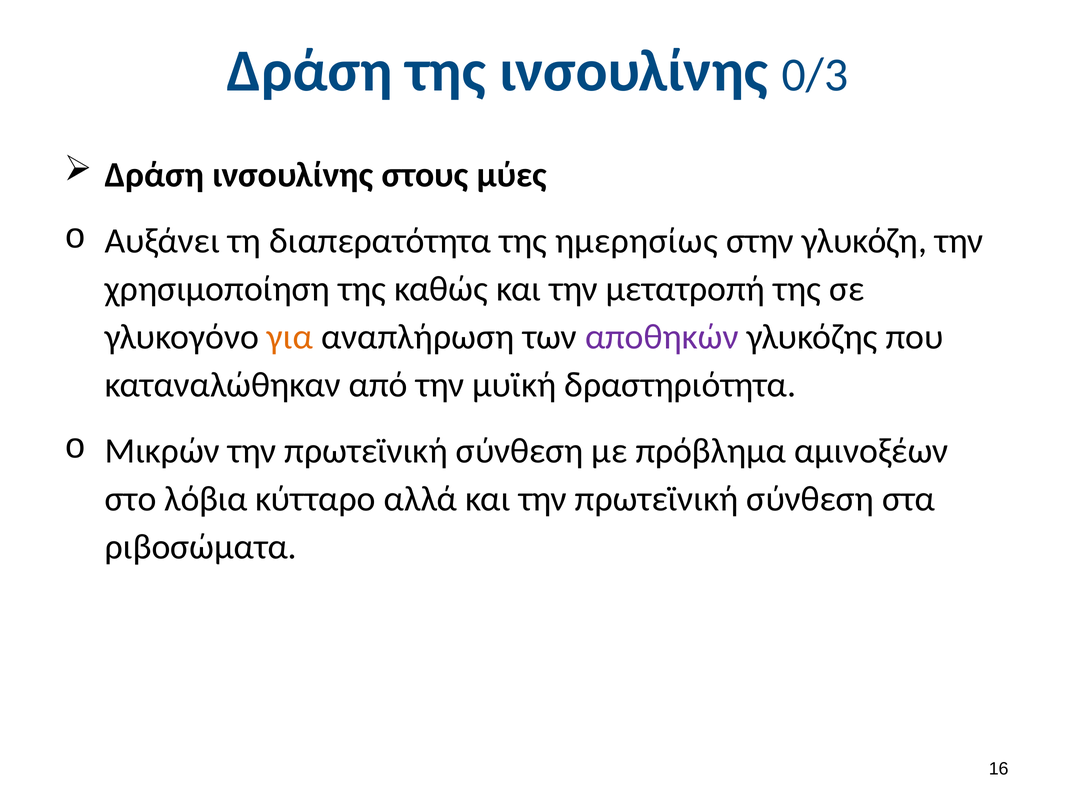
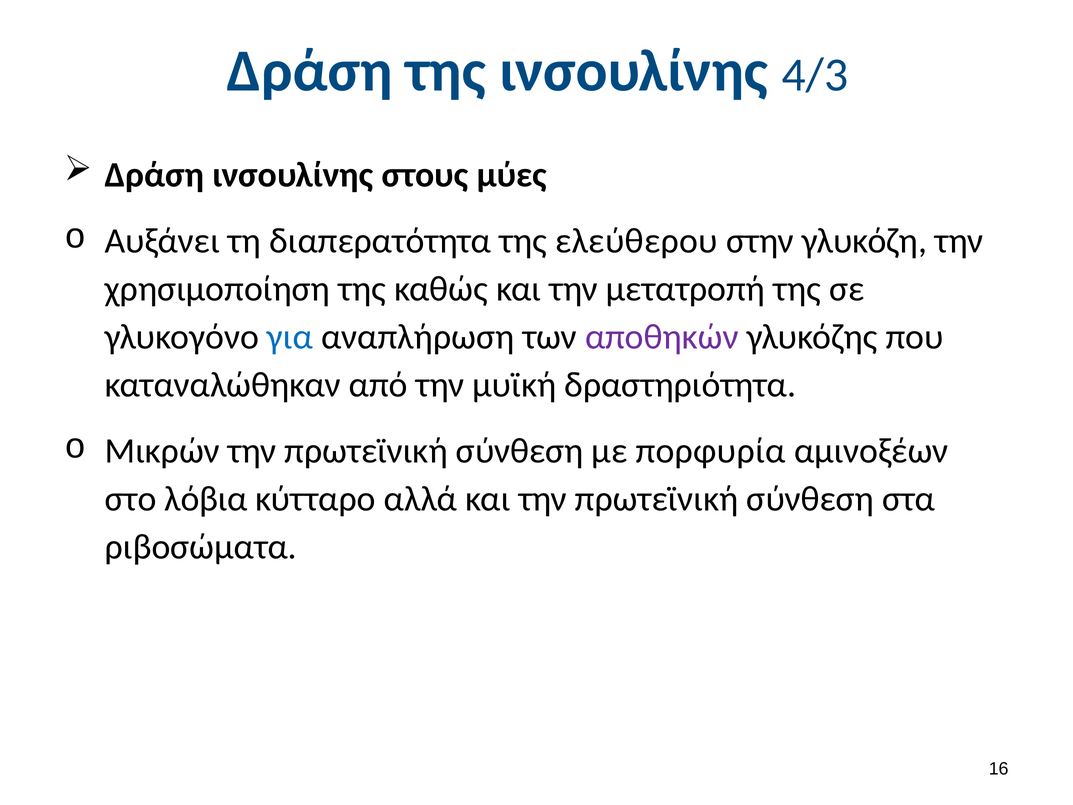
0/3: 0/3 -> 4/3 (815, 75)
ημερησίως: ημερησίως -> ελεύθερου (636, 241)
για colour: orange -> blue (290, 337)
πρόβλημα: πρόβλημα -> πορφυρία (711, 451)
